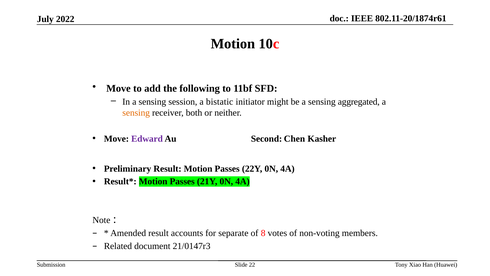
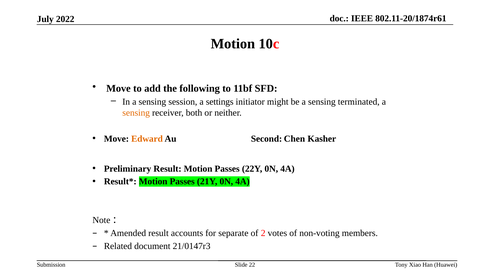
bistatic: bistatic -> settings (220, 102)
aggregated: aggregated -> terminated (359, 102)
Edward colour: purple -> orange (147, 138)
8: 8 -> 2 (263, 233)
